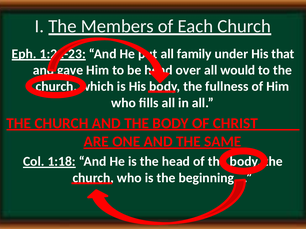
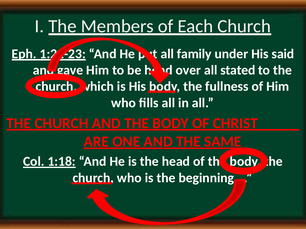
that: that -> said (283, 54)
would: would -> stated (238, 70)
